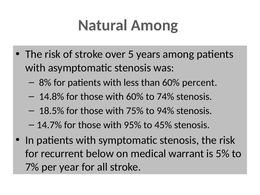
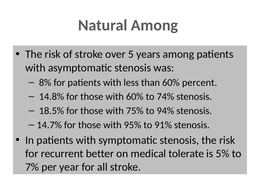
45%: 45% -> 91% (163, 125)
below: below -> better (100, 154)
warrant: warrant -> tolerate (186, 154)
